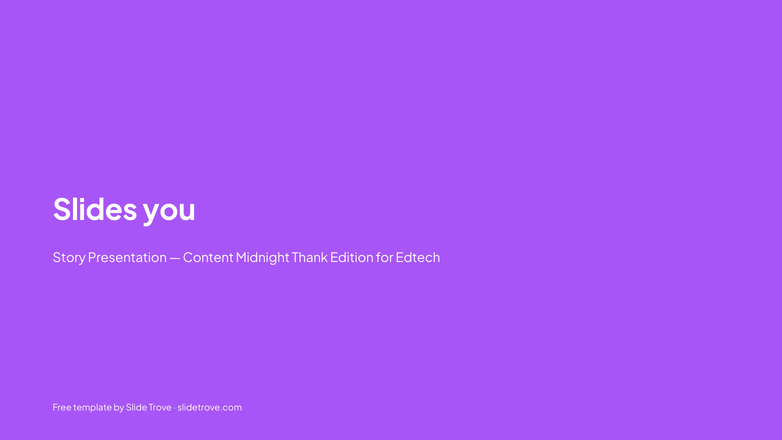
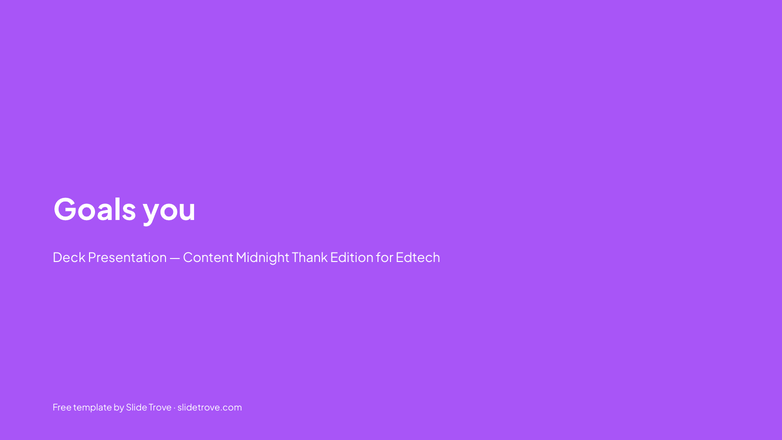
Slides: Slides -> Goals (95, 210)
Story: Story -> Deck (69, 258)
